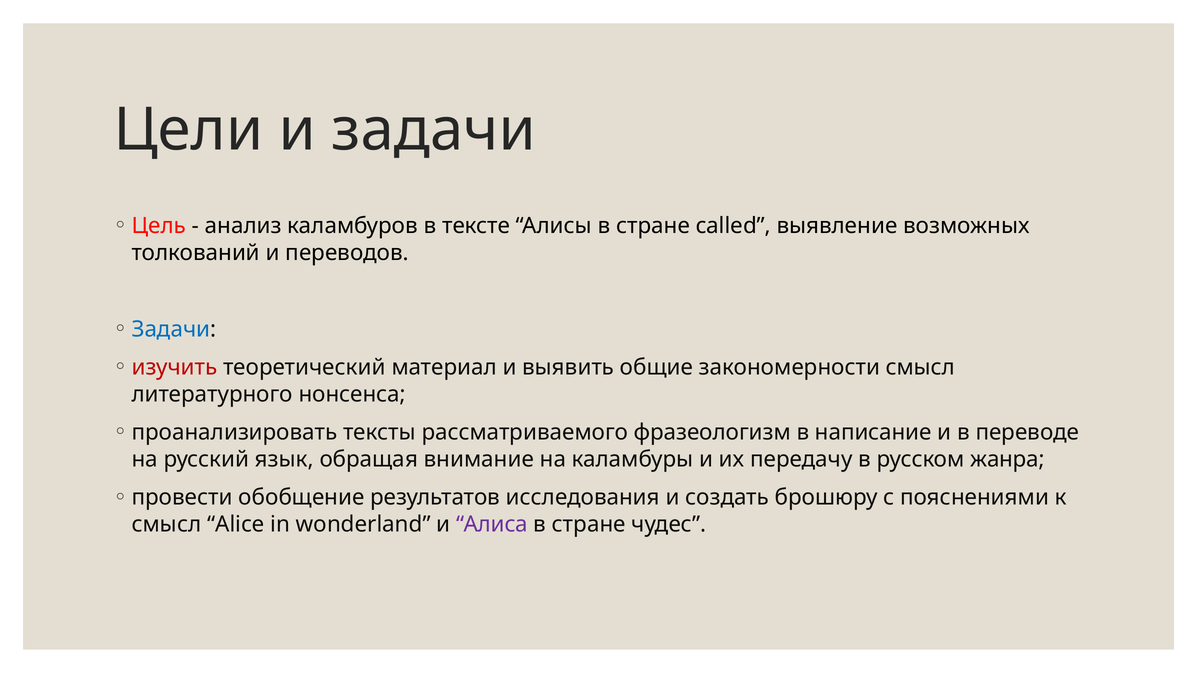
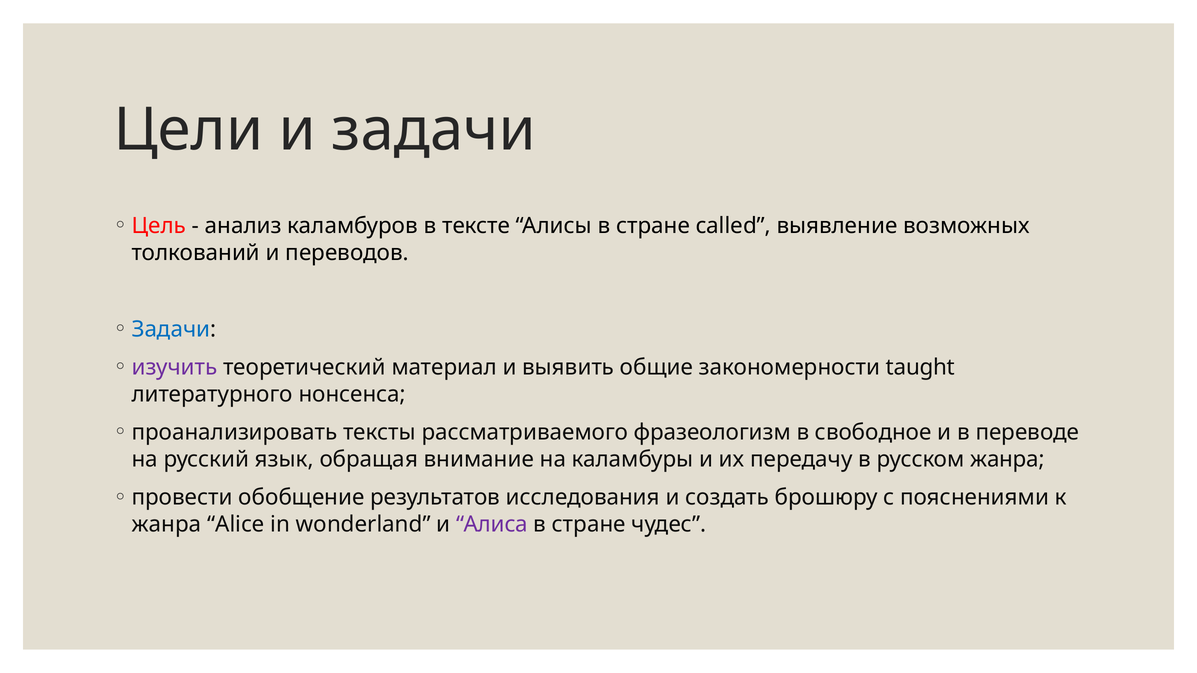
изучить colour: red -> purple (175, 367)
закономерности смысл: смысл -> taught (920, 367)
написание: написание -> свободное (873, 433)
смысл: смысл -> жанра (166, 525)
